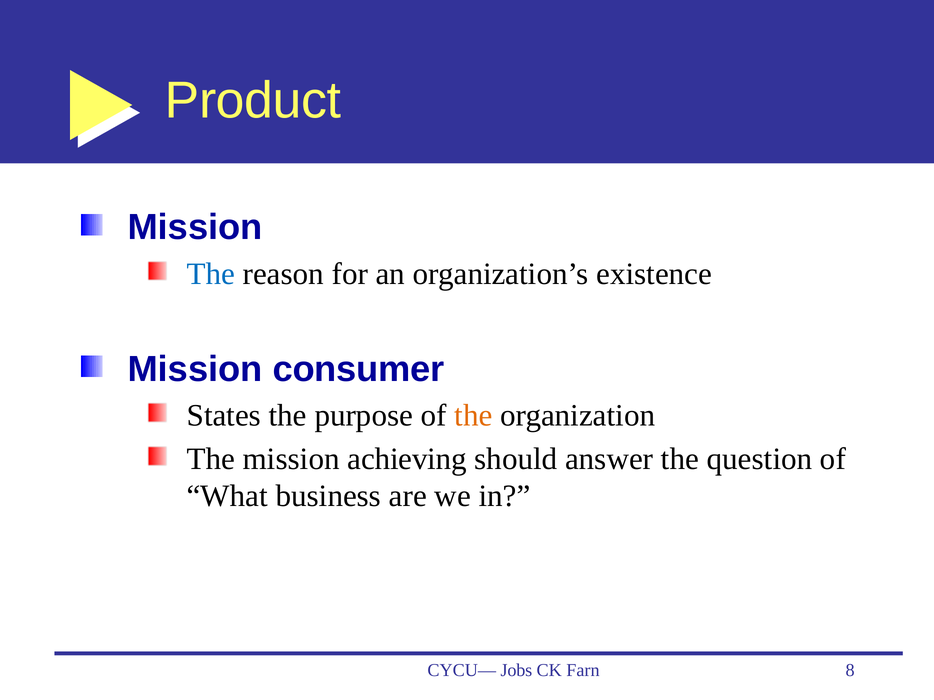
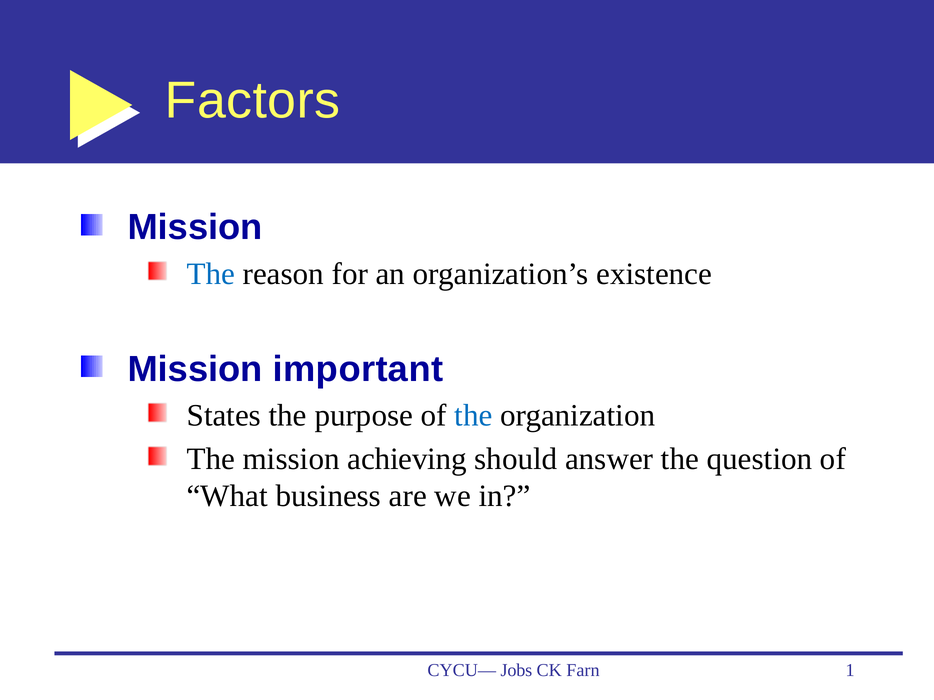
Product: Product -> Factors (253, 101)
consumer: consumer -> important (358, 369)
the colour: orange -> blue (473, 416)
8: 8 -> 1 (850, 671)
